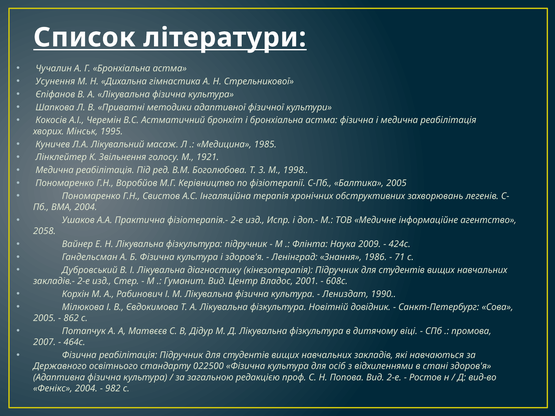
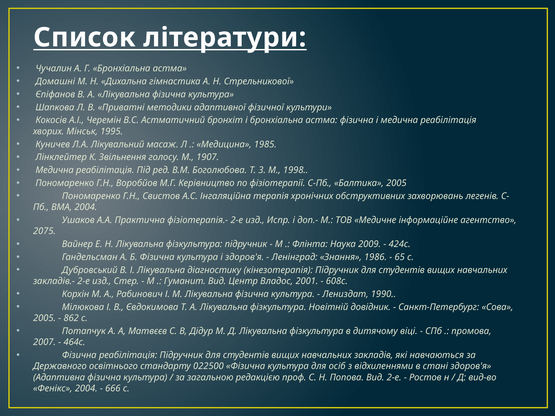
Усунення: Усунення -> Домашні (55, 81)
1921: 1921 -> 1907 (208, 157)
2058: 2058 -> 2075 (44, 231)
71: 71 -> 65 (400, 257)
982: 982 -> 666 (113, 389)
